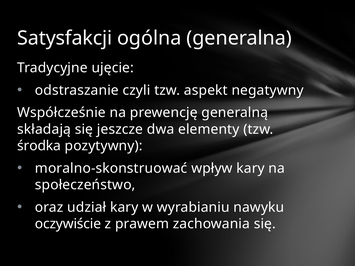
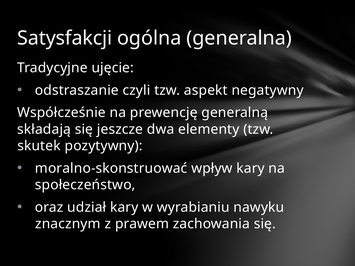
środka: środka -> skutek (39, 146)
oczywiście: oczywiście -> znacznym (68, 224)
